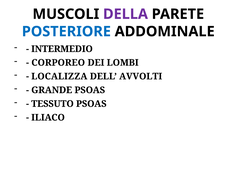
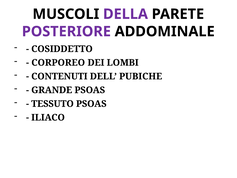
POSTERIORE colour: blue -> purple (66, 31)
INTERMEDIO: INTERMEDIO -> COSIDDETTO (62, 49)
LOCALIZZA: LOCALIZZA -> CONTENUTI (59, 76)
AVVOLTI: AVVOLTI -> PUBICHE (141, 76)
